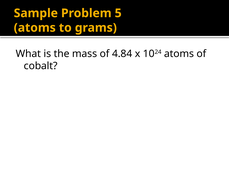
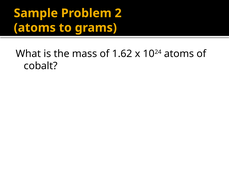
5: 5 -> 2 (118, 13)
4.84: 4.84 -> 1.62 (122, 54)
